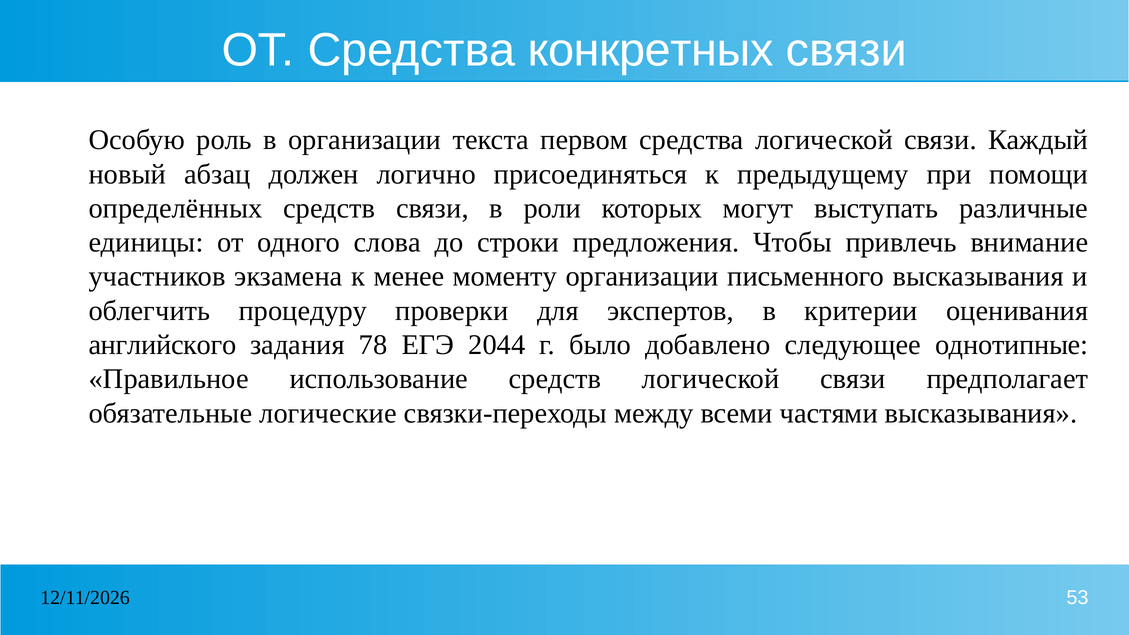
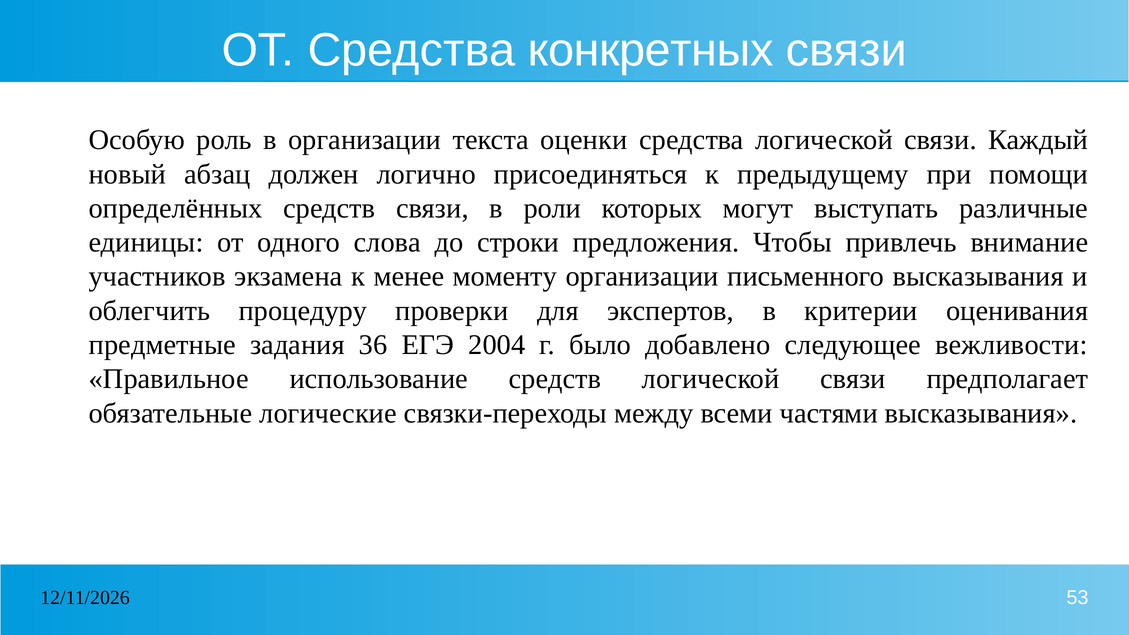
первом: первом -> оценки (584, 140)
английского: английского -> предметные (162, 345)
78: 78 -> 36 (373, 345)
2044: 2044 -> 2004 (497, 345)
однотипные: однотипные -> вежливости (1011, 345)
